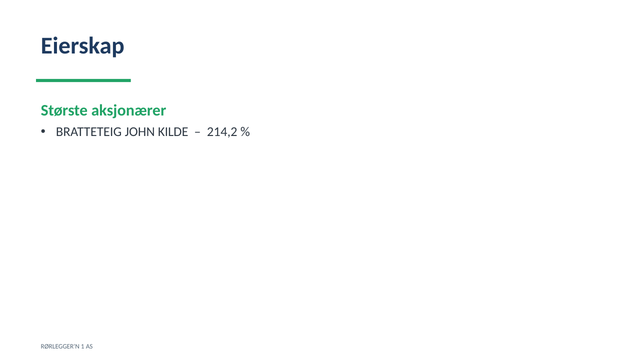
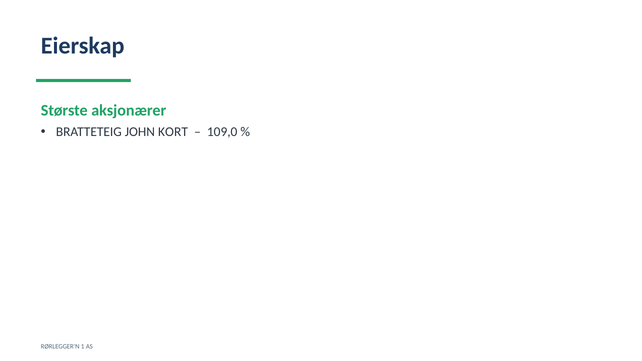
KILDE: KILDE -> KORT (173, 132)
214,2: 214,2 -> 109,0 (222, 132)
